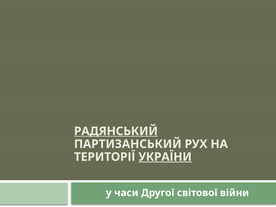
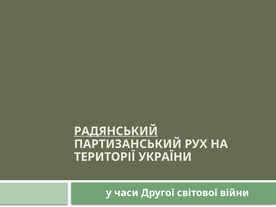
УКРАЇНИ underline: present -> none (165, 157)
